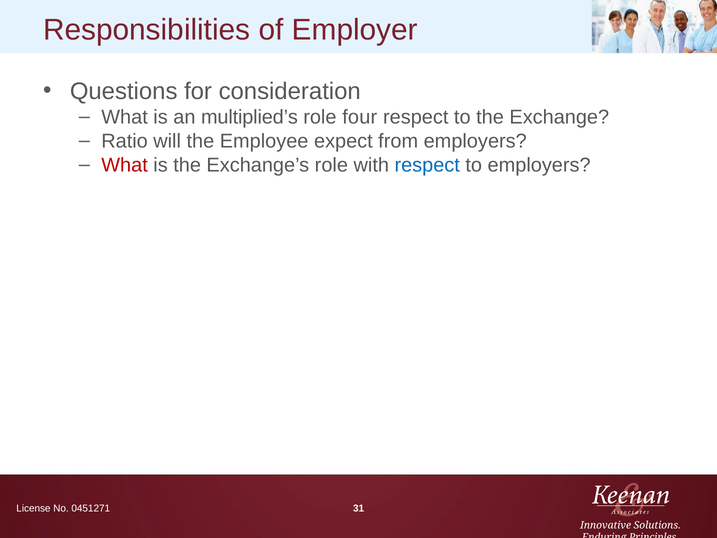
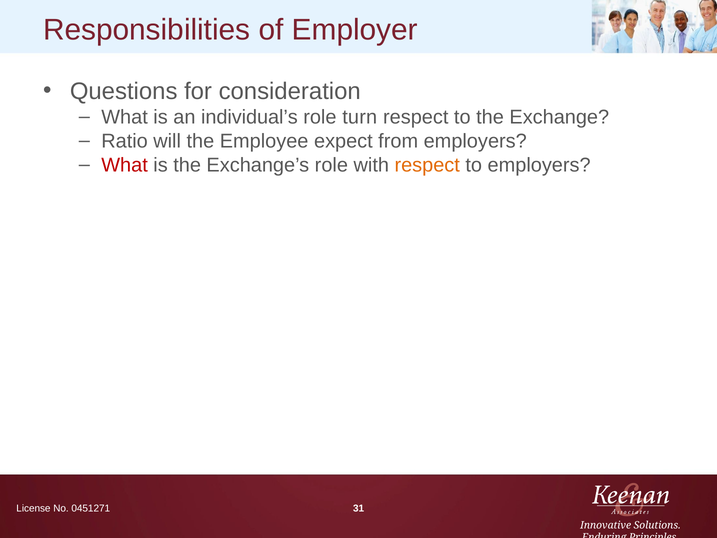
multiplied’s: multiplied’s -> individual’s (249, 117)
four: four -> turn (360, 117)
respect colour: blue -> orange (427, 165)
